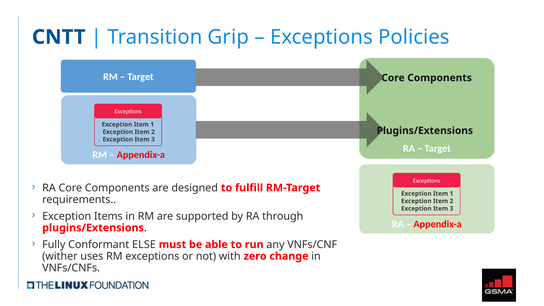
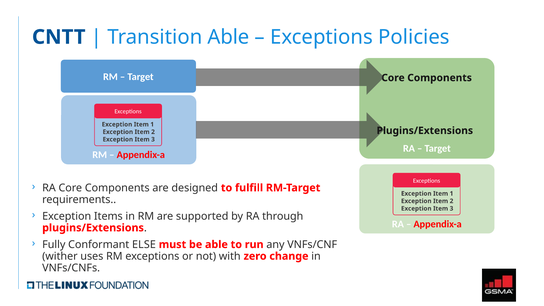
Transition Grip: Grip -> Able (229, 37)
